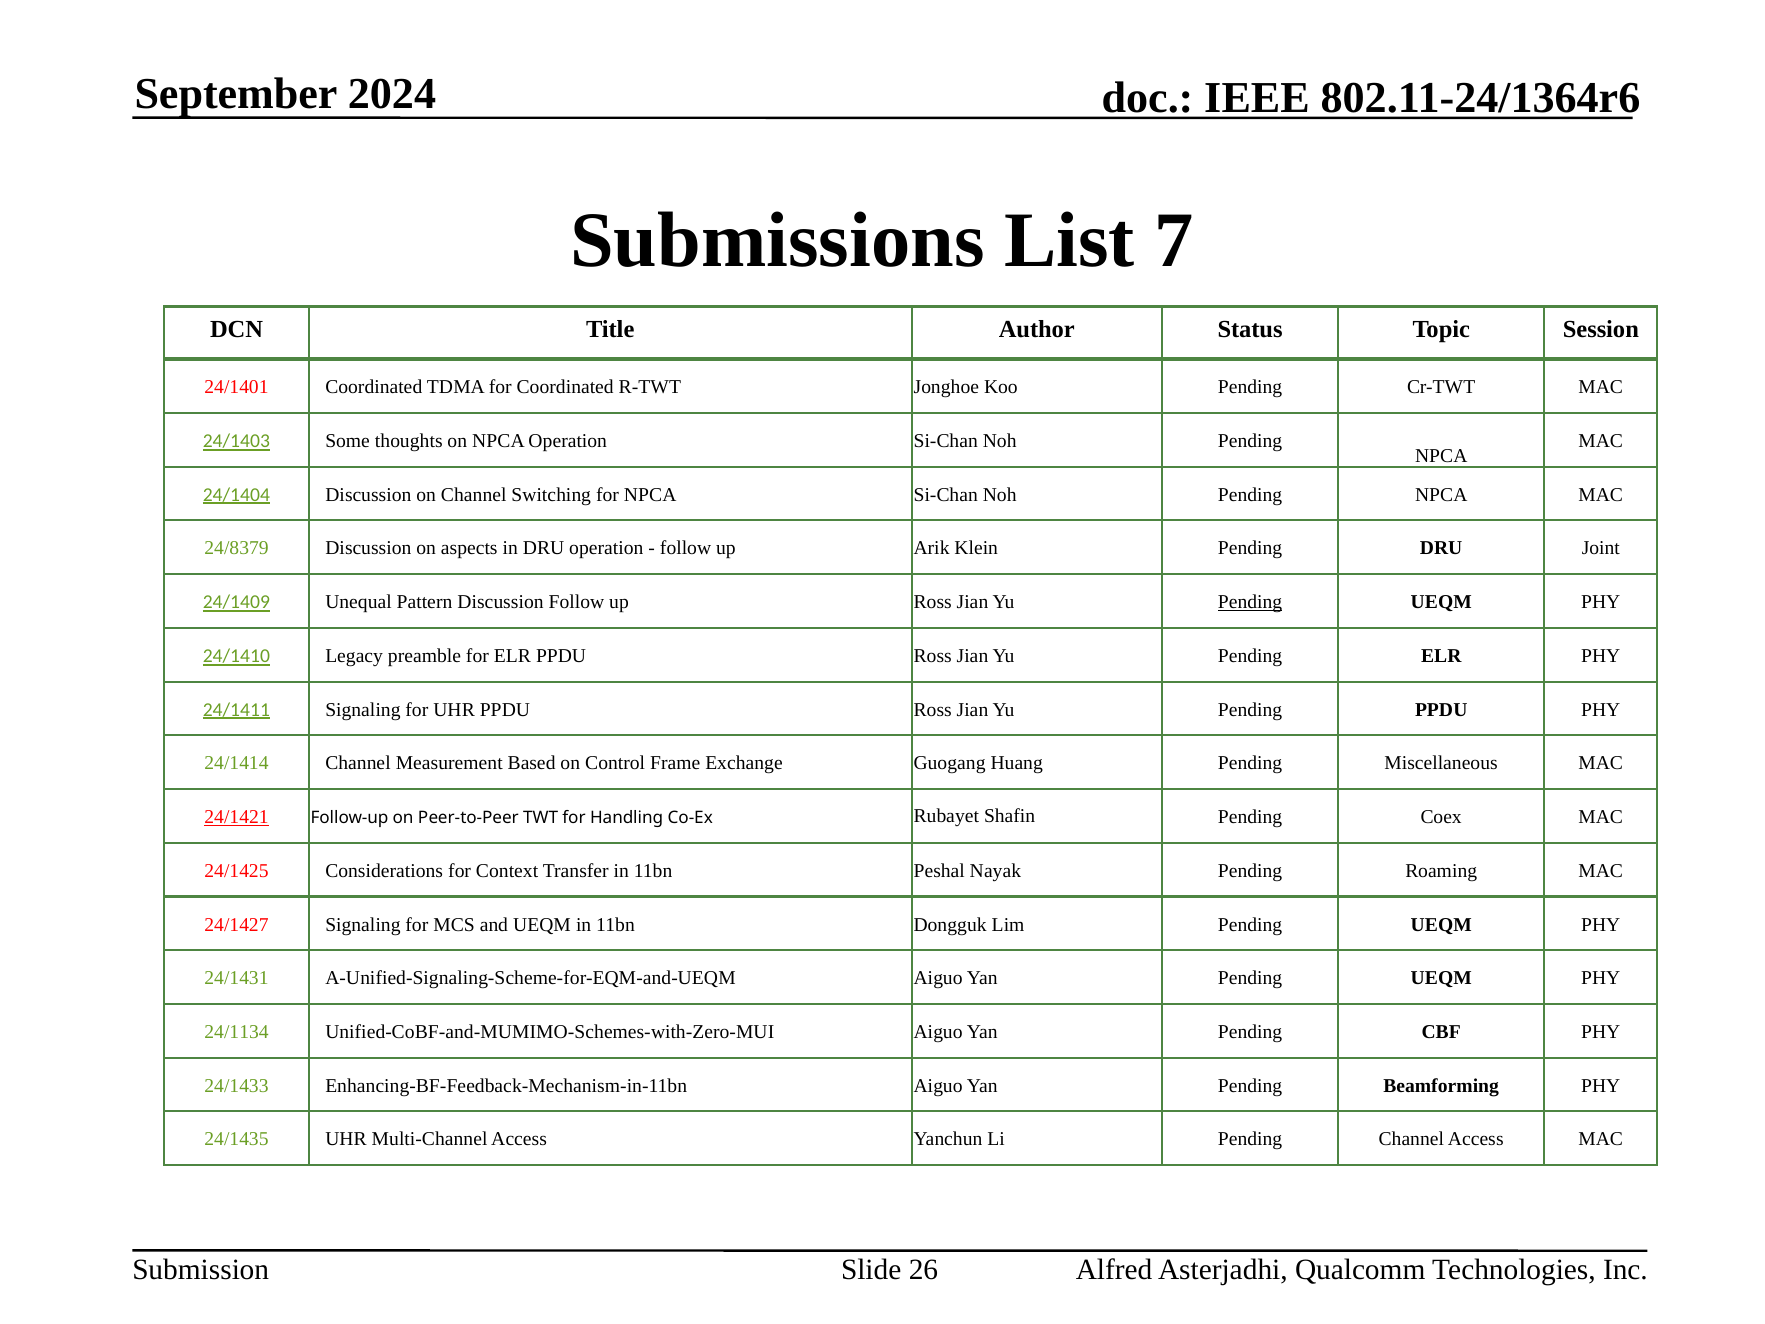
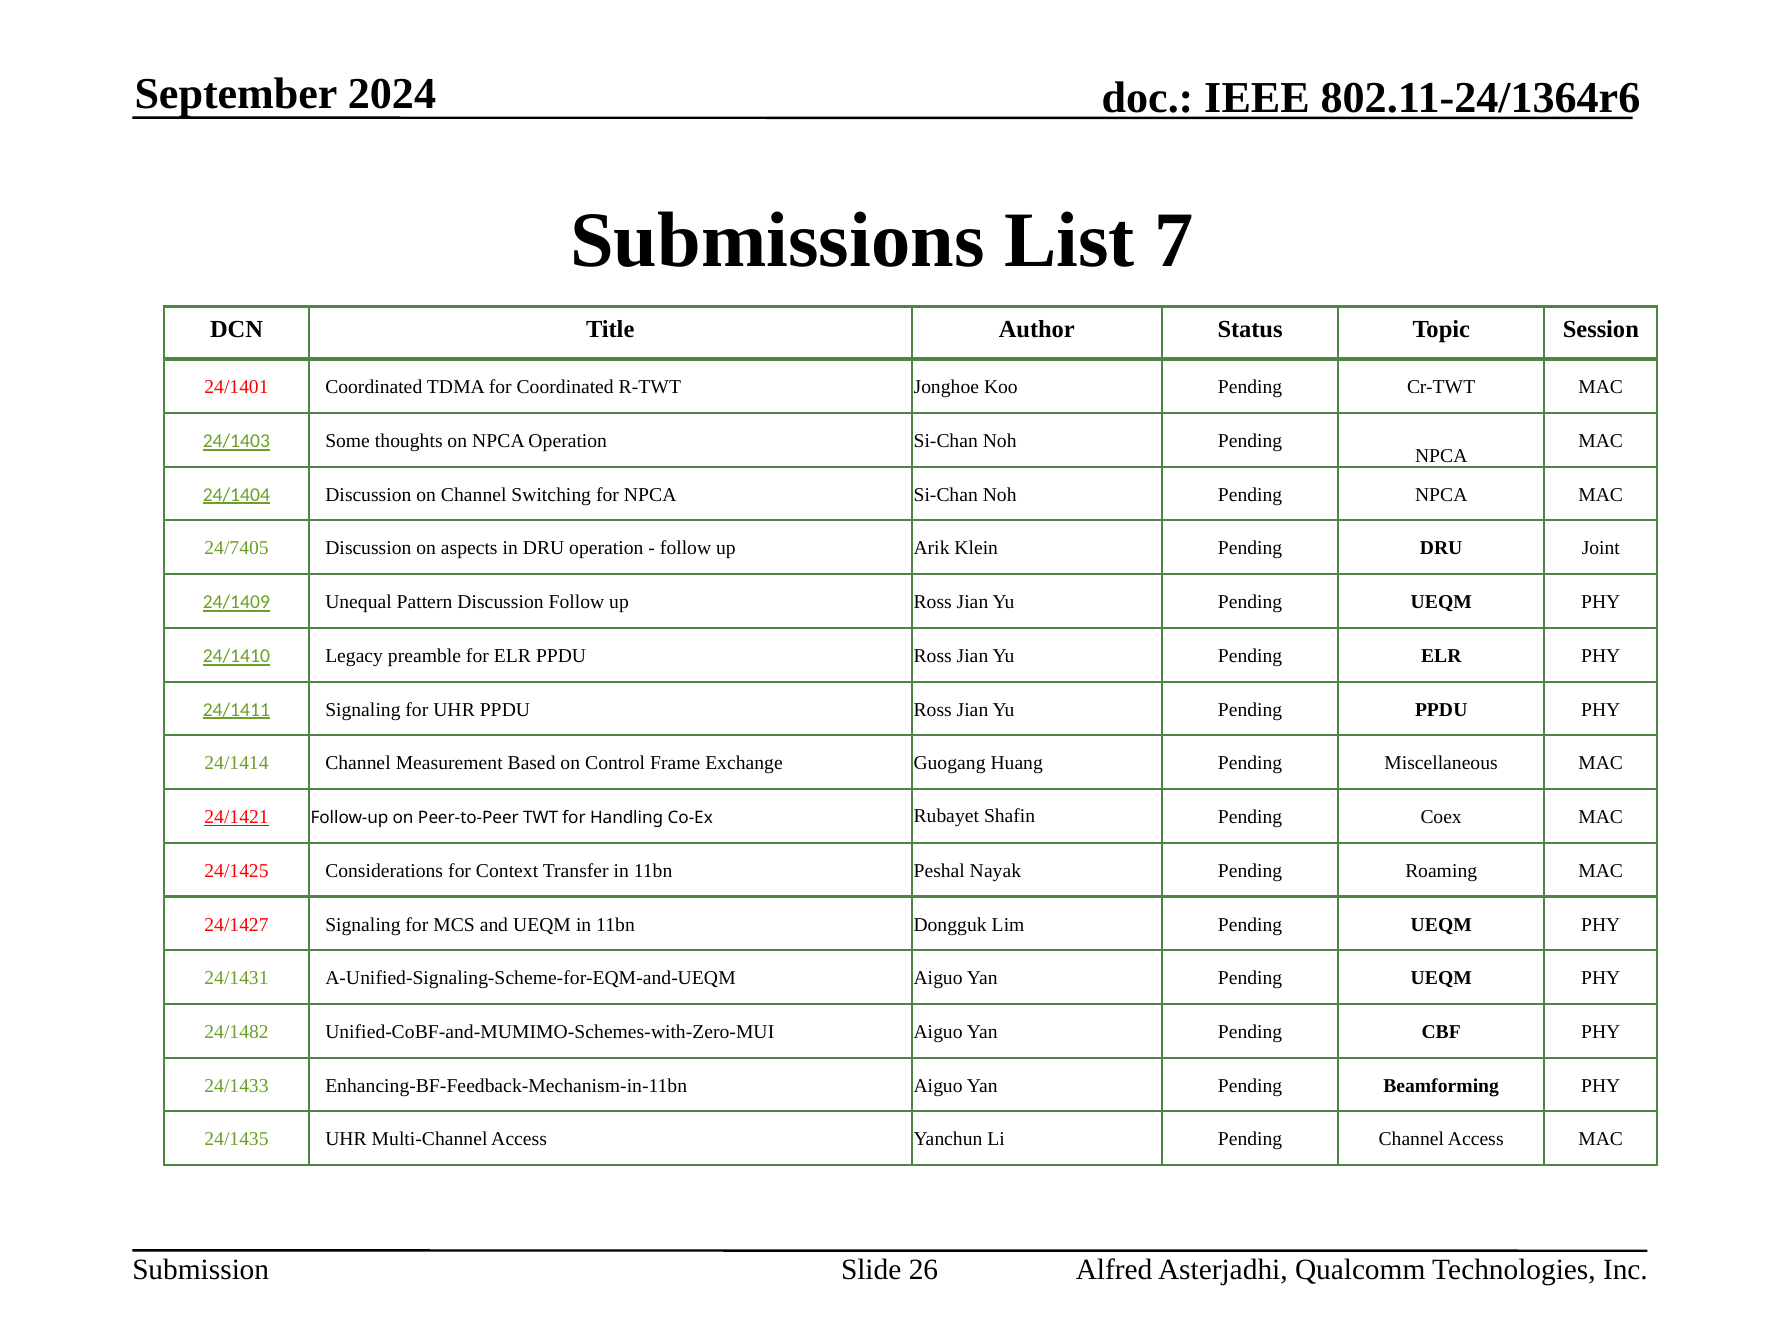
24/8379: 24/8379 -> 24/7405 (237, 548)
Pending underline: present -> none (1250, 602)
24/1134: 24/1134 -> 24/1482 (237, 1032)
